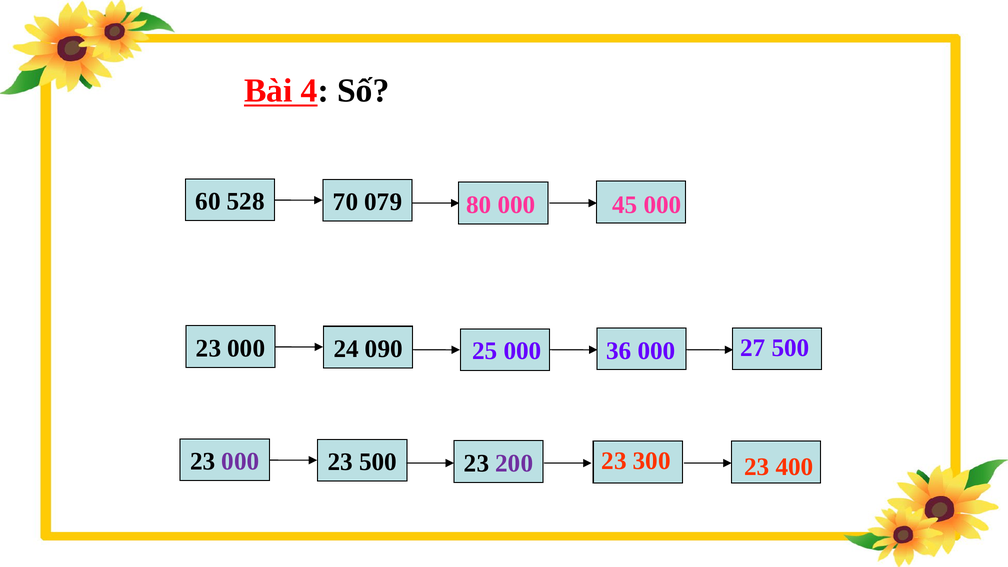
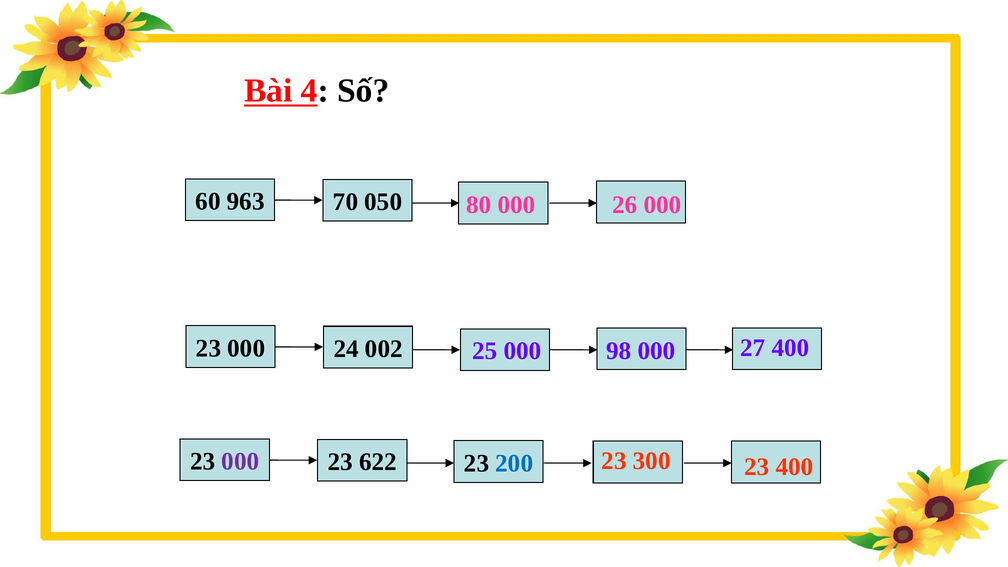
528: 528 -> 963 (246, 201)
079: 079 -> 050 (383, 202)
45: 45 -> 26 (625, 205)
090: 090 -> 002 (384, 349)
36: 36 -> 98 (619, 351)
27 500: 500 -> 400 (790, 348)
23 500: 500 -> 622 (378, 462)
200 colour: purple -> blue (514, 463)
